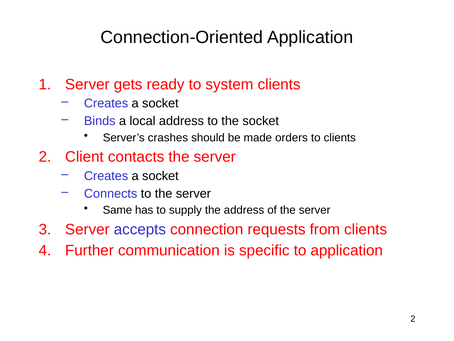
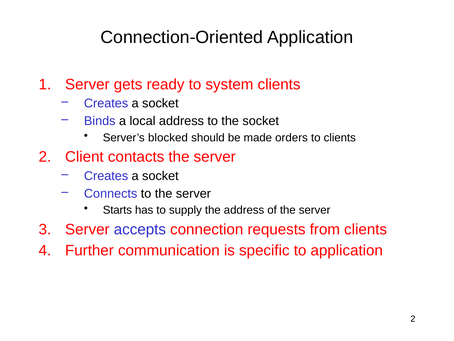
crashes: crashes -> blocked (168, 138)
Same: Same -> Starts (117, 210)
